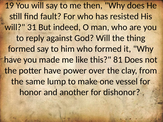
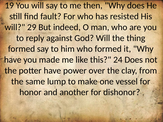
31: 31 -> 29 (32, 27)
81: 81 -> 24 (118, 60)
